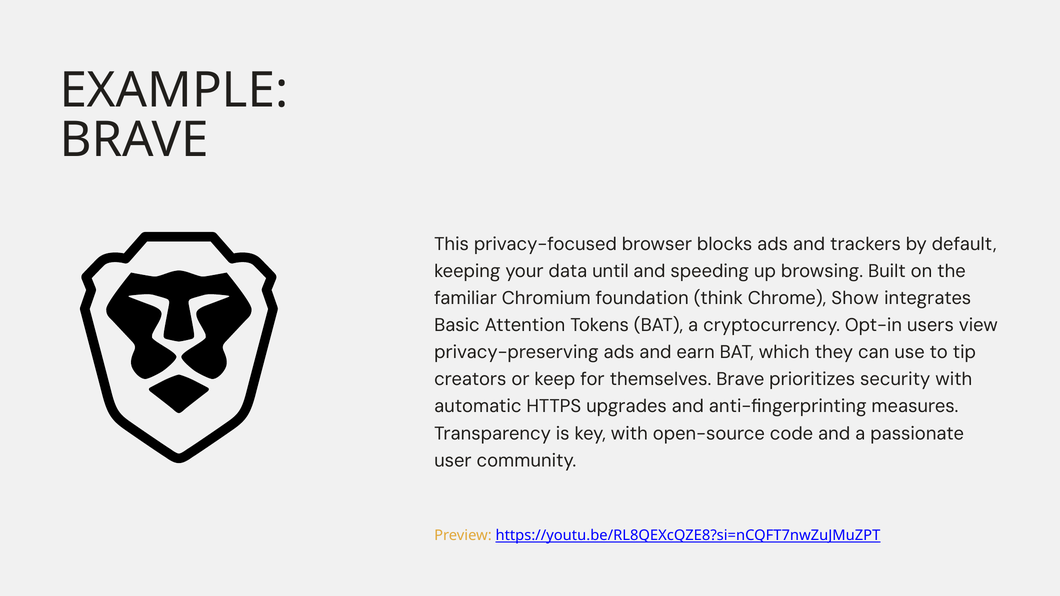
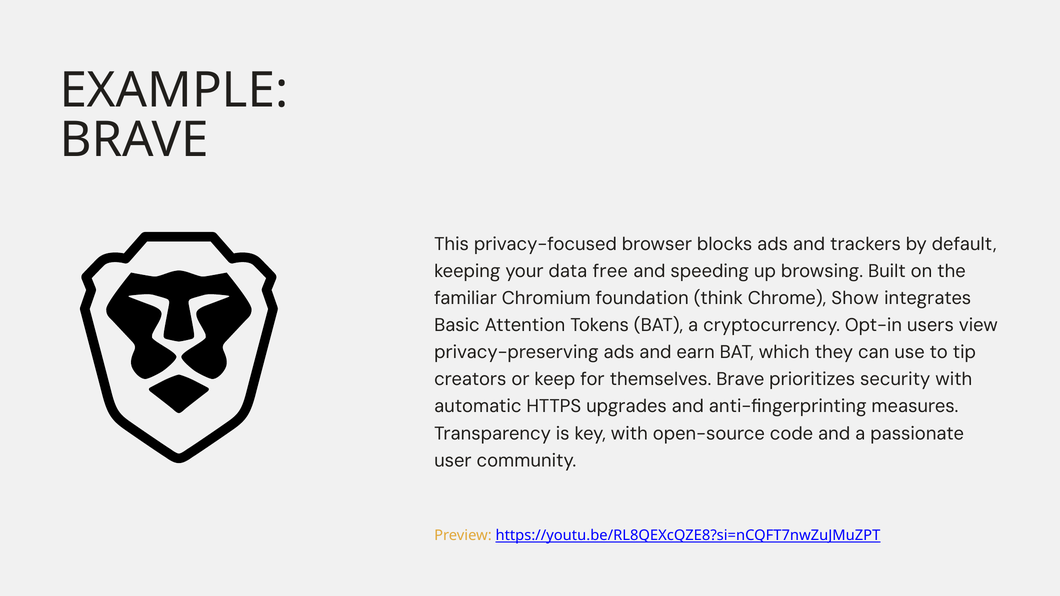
until: until -> free (610, 271)
